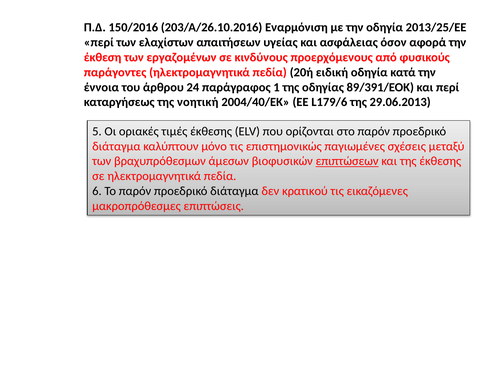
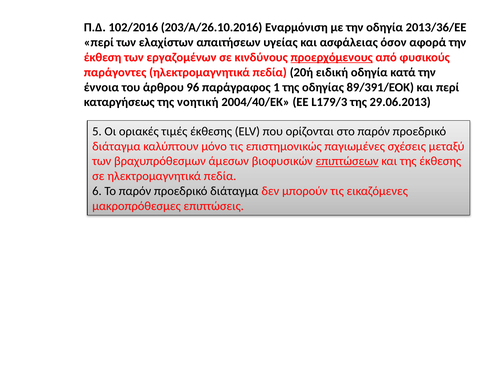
150/2016: 150/2016 -> 102/2016 (133, 27)
2013/25/ΕΕ: 2013/25/ΕΕ -> 2013/36/ΕΕ (436, 27)
προερχόμενους underline: none -> present (332, 57)
24: 24 -> 96 (193, 87)
L179/6: L179/6 -> L179/3 (329, 102)
κρατικού: κρατικού -> μπορούν (305, 191)
